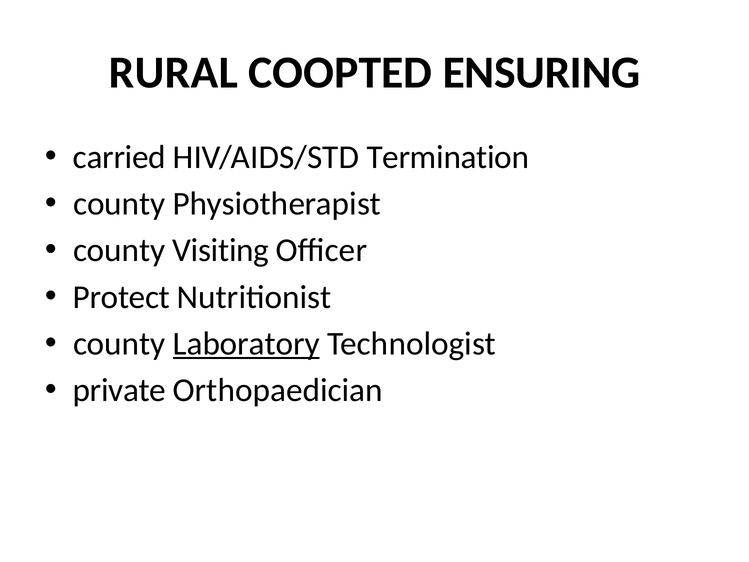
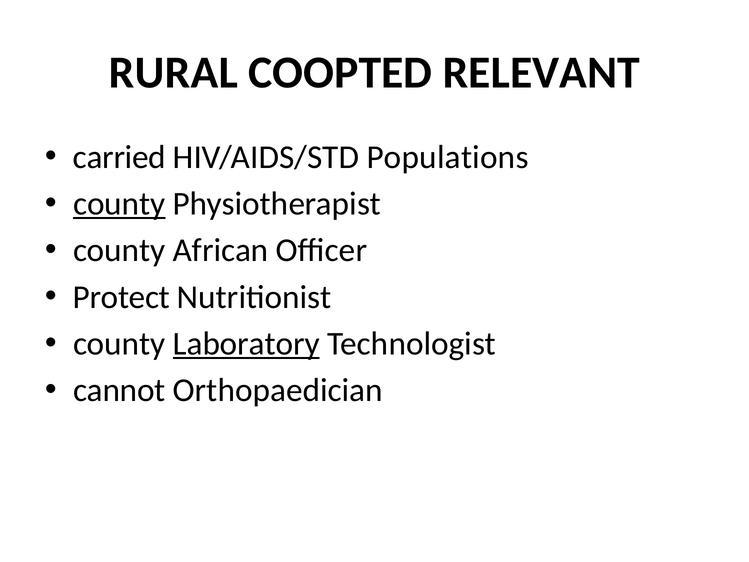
ENSURING: ENSURING -> RELEVANT (541, 73)
Termination: Termination -> Populations (448, 157)
county underline: none -> present (119, 204)
Visiting: Visiting -> African (221, 250)
private: private -> cannot (119, 390)
